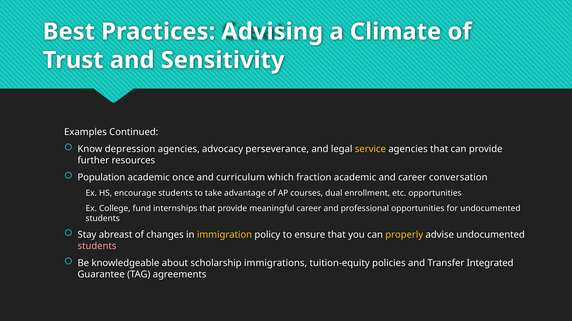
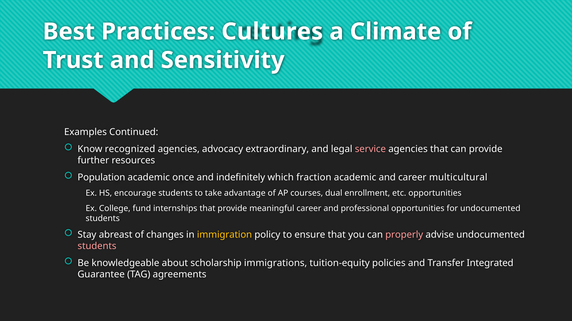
Advising: Advising -> Cultures (272, 32)
depression: depression -> recognized (130, 149)
perseverance: perseverance -> extraordinary (277, 149)
service colour: yellow -> pink (370, 149)
curriculum: curriculum -> indefinitely (241, 178)
conversation: conversation -> multicultural (458, 178)
properly colour: yellow -> pink (404, 235)
